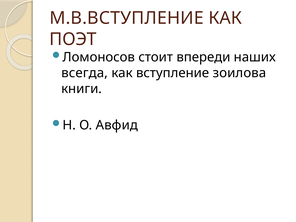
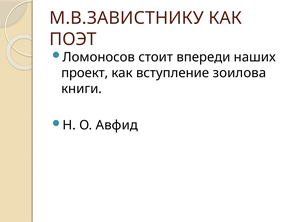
М.В.ВСТУПЛЕНИЕ: М.В.ВСТУПЛЕНИЕ -> М.В.ЗАВИСТНИКУ (127, 18)
всегда: всегда -> проект (85, 73)
